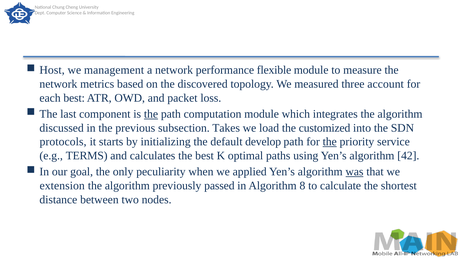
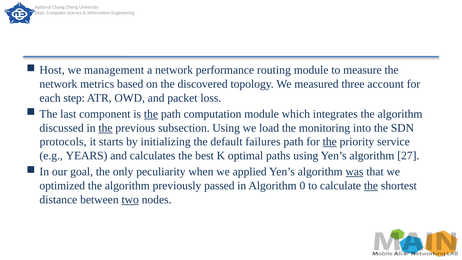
flexible: flexible -> routing (274, 70)
each best: best -> step (74, 98)
the underline: none -> present (105, 128)
subsection Takes: Takes -> Using (226, 128)
customized: customized -> monitoring (325, 128)
develop: develop -> failures (263, 142)
TERMS: TERMS -> YEARS (87, 156)
42: 42 -> 27 (408, 156)
extension: extension -> optimized (62, 186)
8: 8 -> 0 (302, 186)
the underline: none -> present (371, 186)
two underline: none -> present (130, 199)
